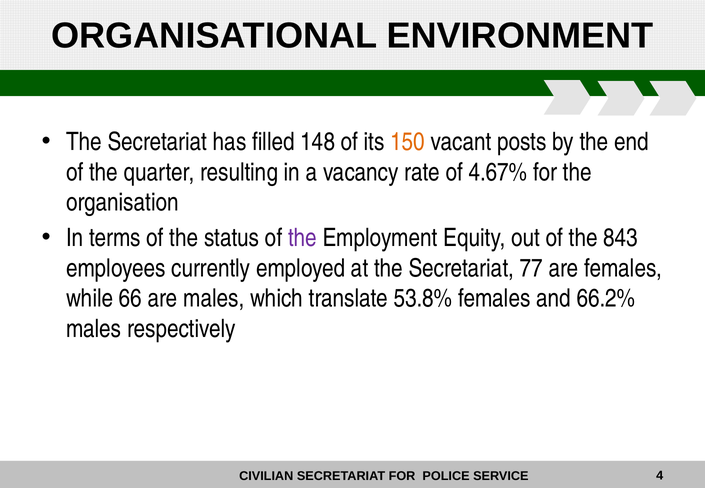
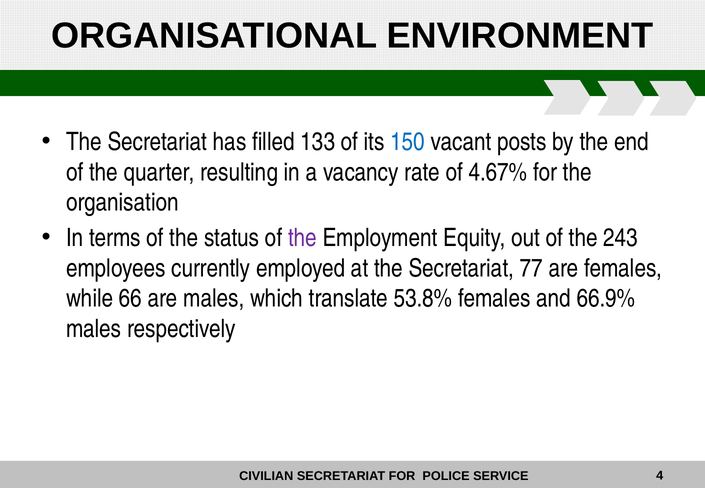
148: 148 -> 133 (318, 142)
150 colour: orange -> blue (408, 142)
843: 843 -> 243 (621, 238)
66.2%: 66.2% -> 66.9% (606, 299)
